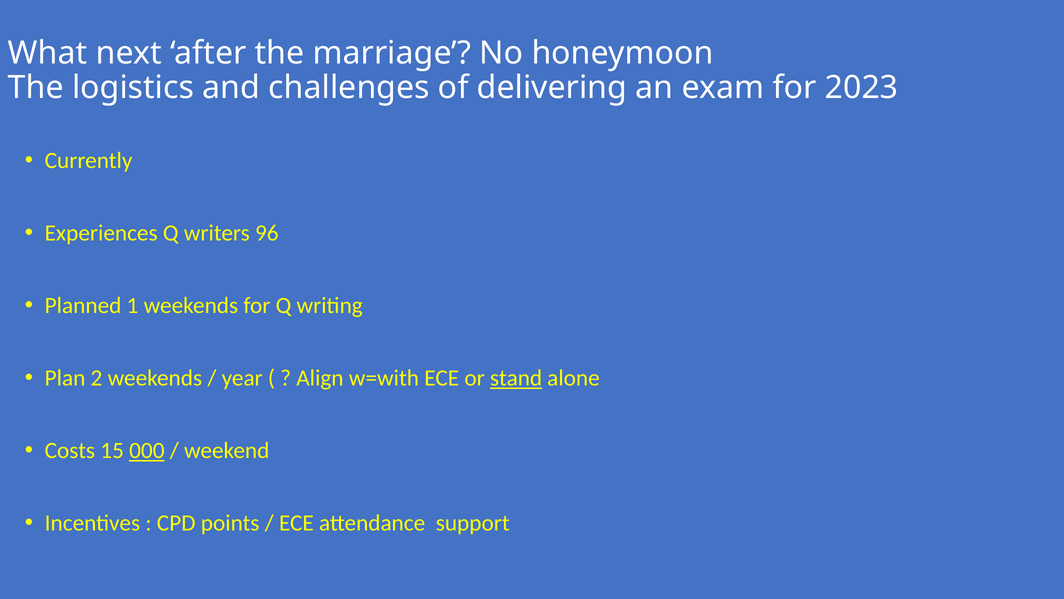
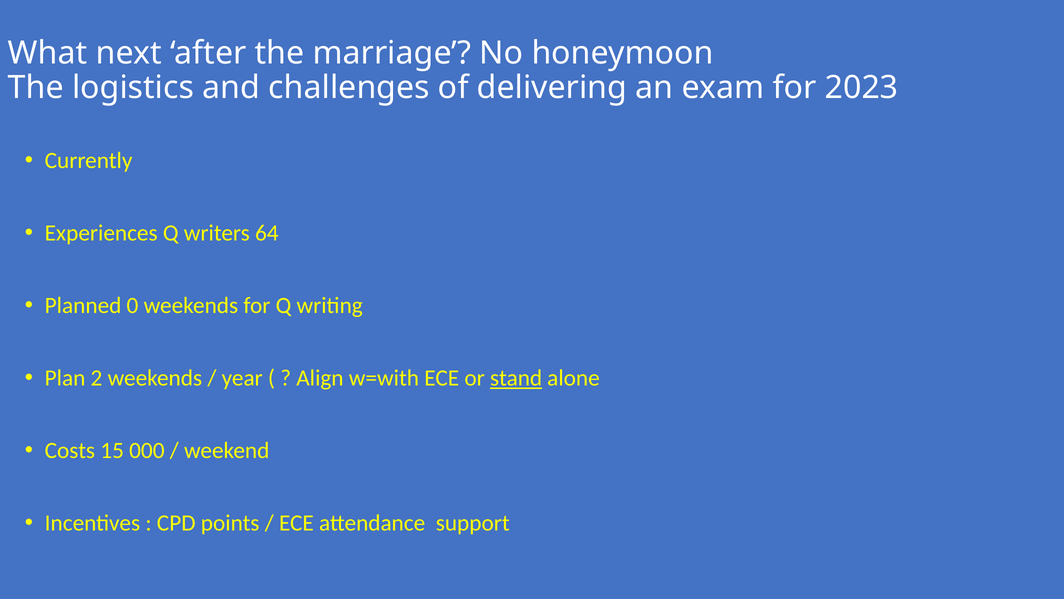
96: 96 -> 64 (267, 233)
1: 1 -> 0 (133, 305)
000 underline: present -> none (147, 450)
